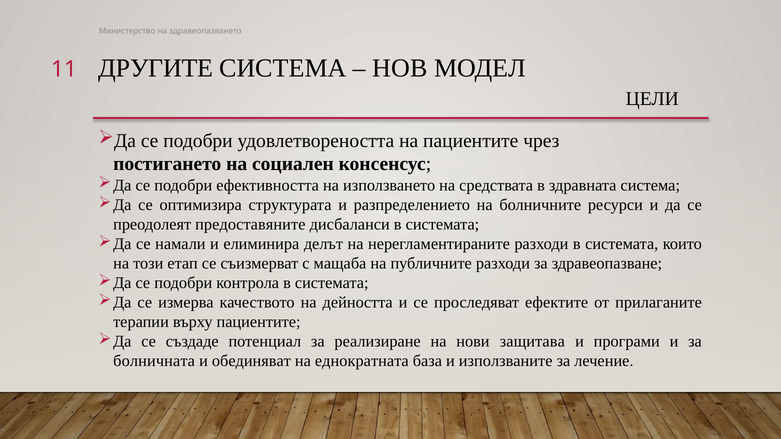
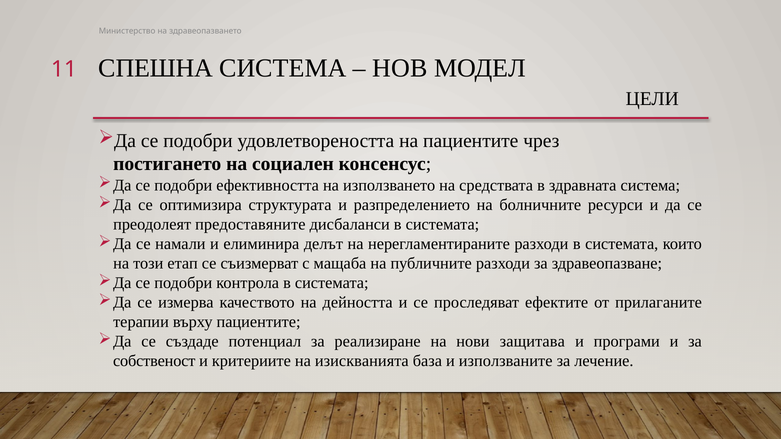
ДРУГИТЕ: ДРУГИТЕ -> СПЕШНА (156, 68)
болничната: болничната -> собственост (154, 361)
обединяват: обединяват -> критериите (251, 361)
еднократната: еднократната -> изискванията (362, 361)
